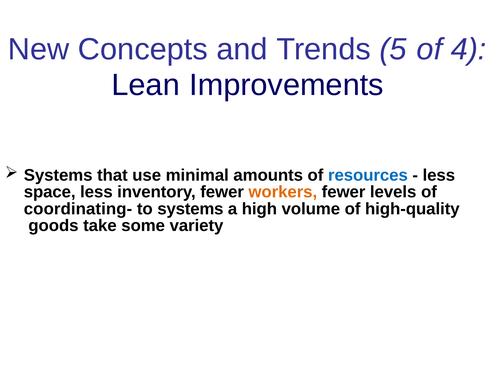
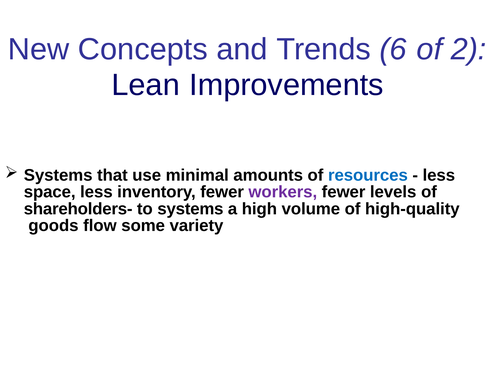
5: 5 -> 6 (393, 49)
4: 4 -> 2 (469, 49)
workers colour: orange -> purple (283, 192)
coordinating-: coordinating- -> shareholders- (78, 209)
take: take -> flow (100, 226)
